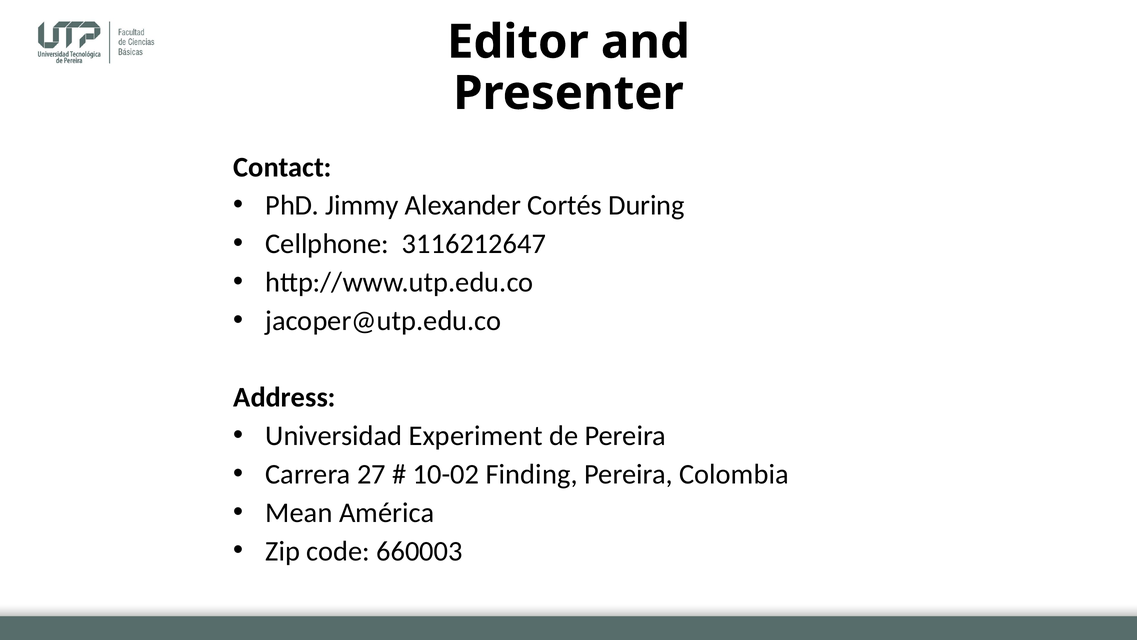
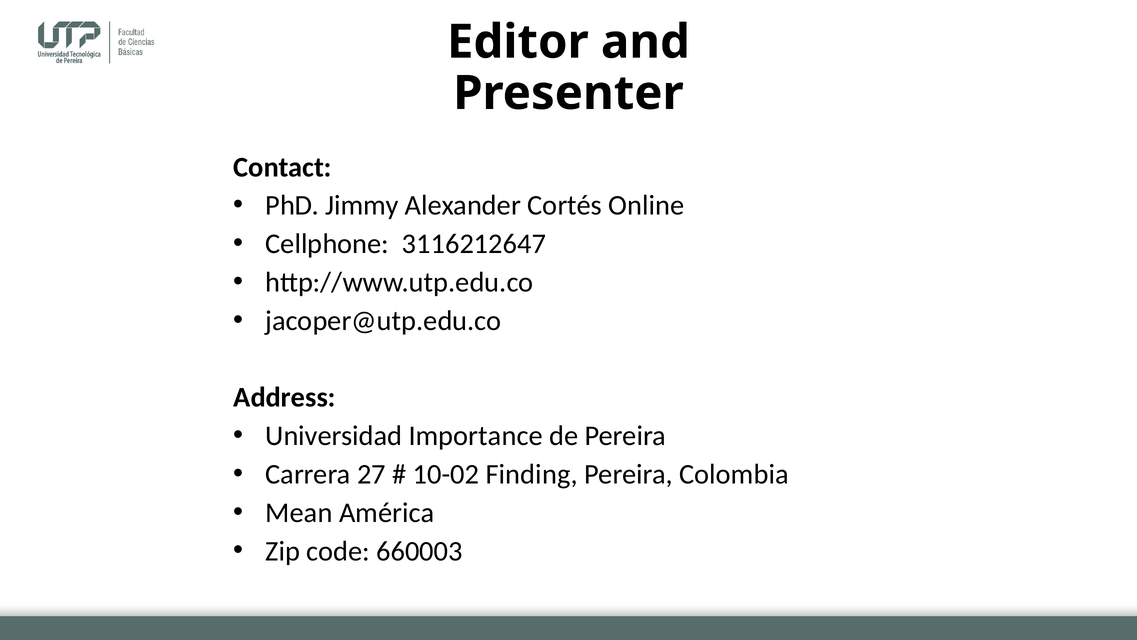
During: During -> Online (646, 205)
Experiment: Experiment -> Importance (476, 436)
